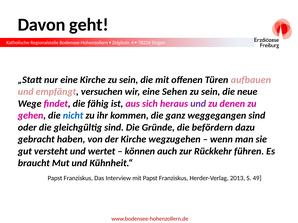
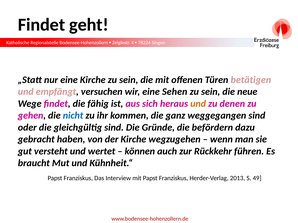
Davon: Davon -> Findet (42, 25)
aufbauen: aufbauen -> betätigen (251, 80)
und colour: purple -> orange (198, 104)
